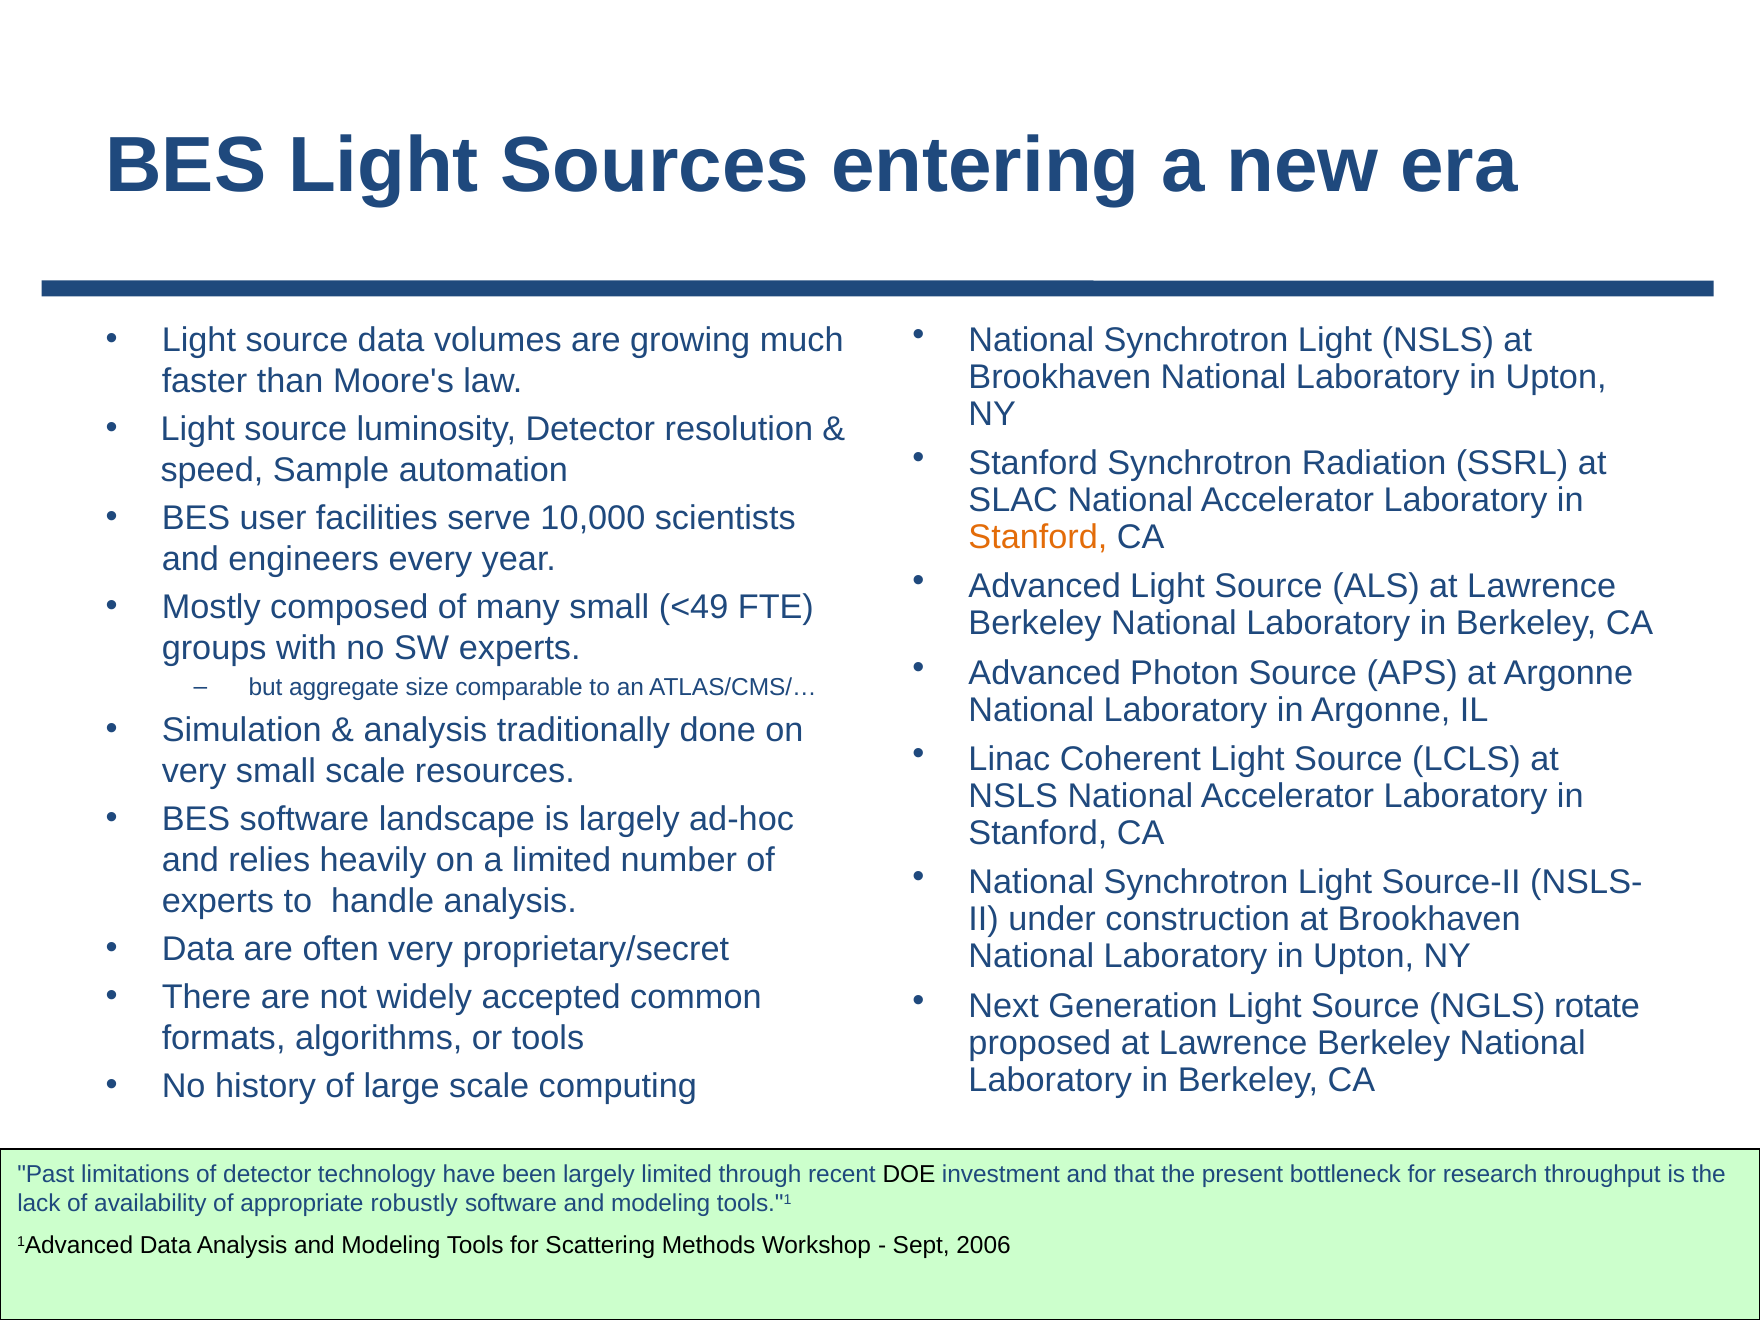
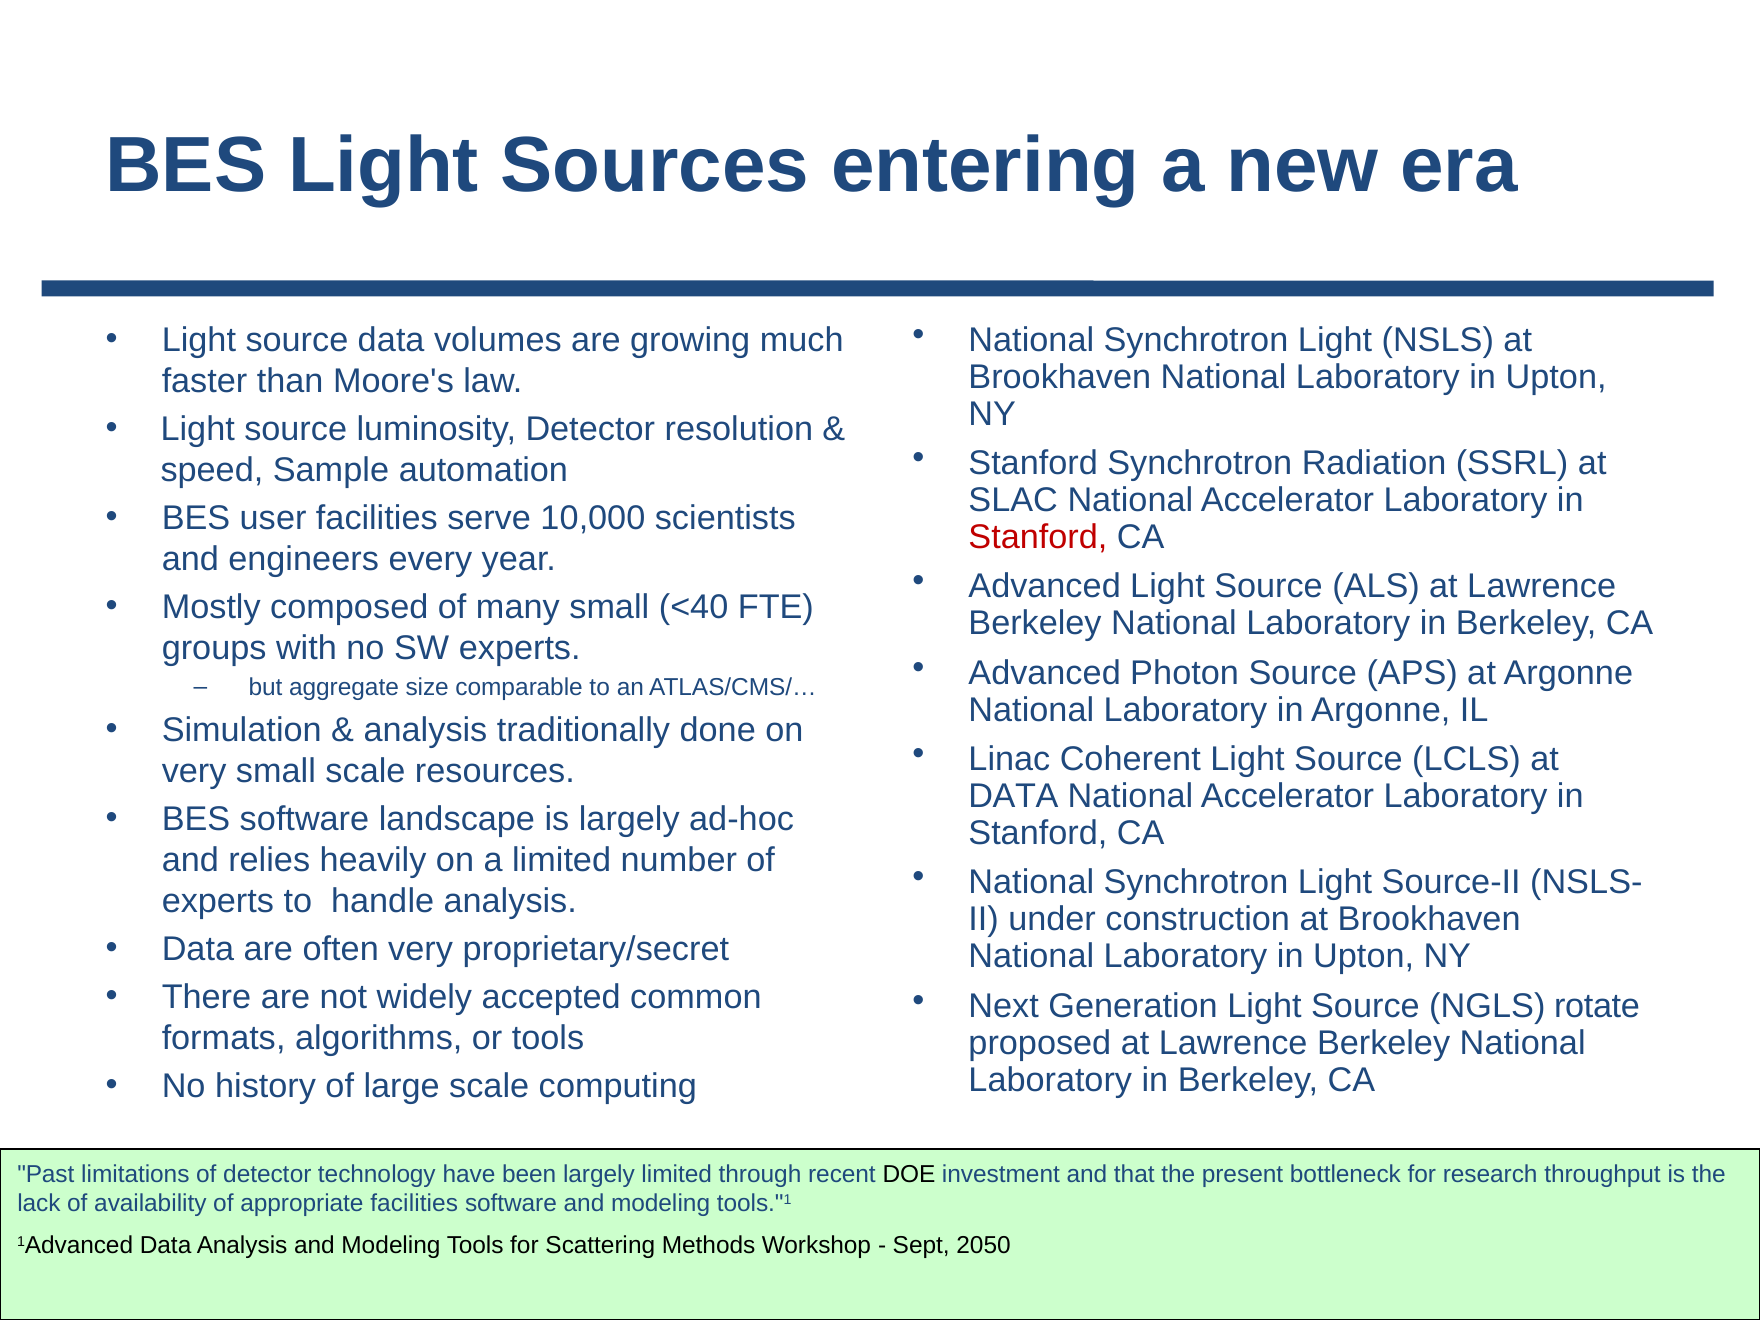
Stanford colour: orange -> red (1038, 537)
<49: <49 -> <40 (694, 607)
NSLS: NSLS -> DATA (1013, 796)
appropriate robustly: robustly -> facilities (414, 1204)
2006: 2006 -> 2050 (984, 1245)
